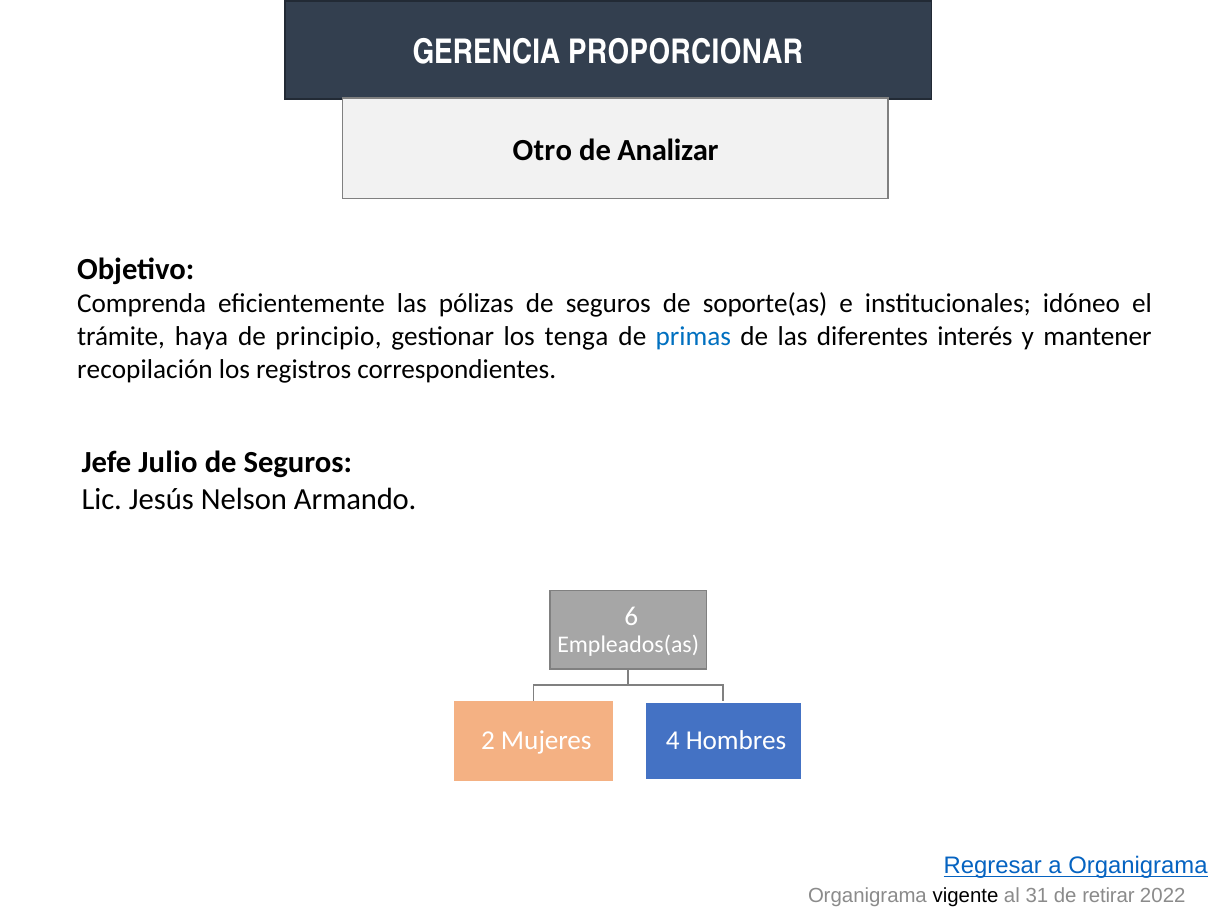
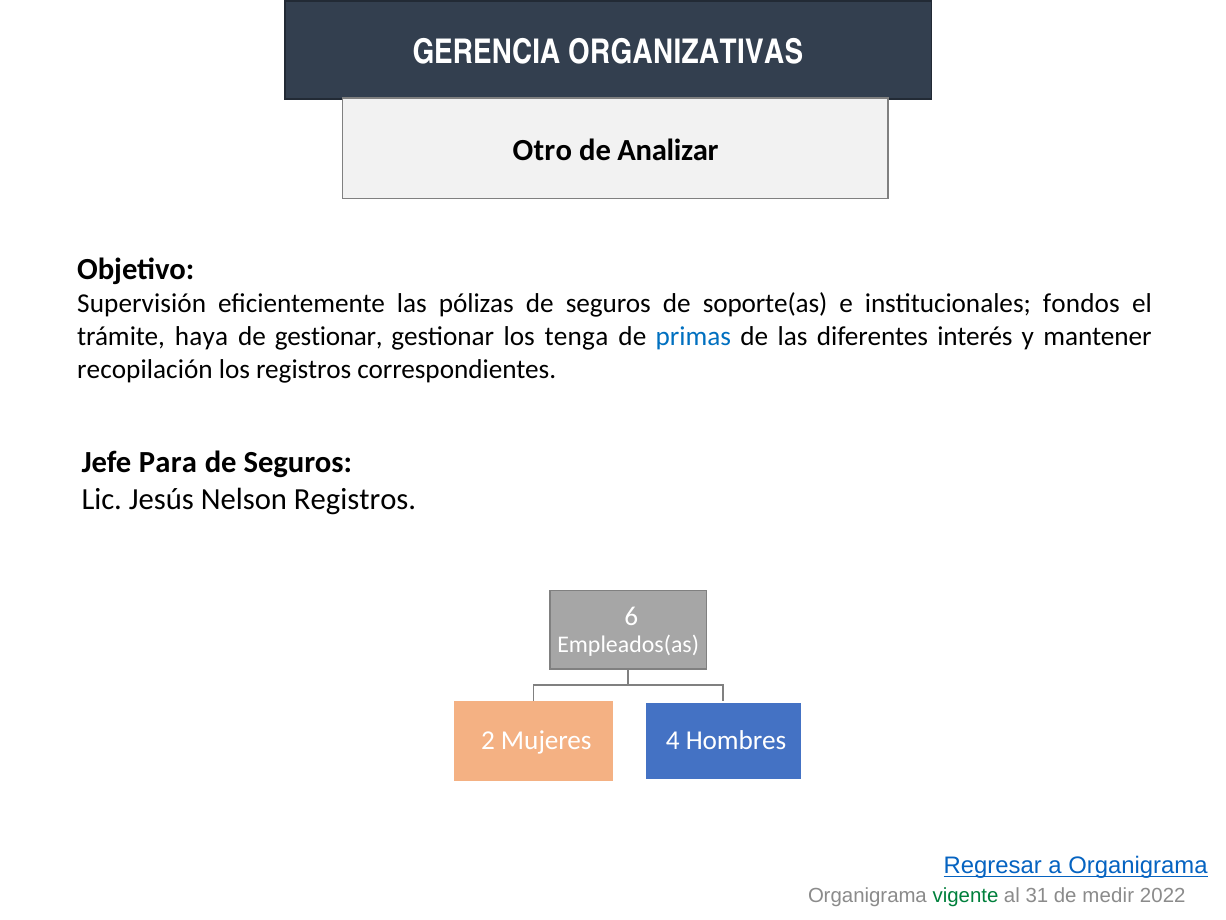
PROPORCIONAR: PROPORCIONAR -> ORGANIZATIVAS (686, 52)
Comprenda: Comprenda -> Supervisión (142, 304)
idóneo: idóneo -> fondos (1081, 304)
de principio: principio -> gestionar (329, 336)
Julio: Julio -> Para (168, 462)
Nelson Armando: Armando -> Registros (355, 499)
vigente colour: black -> green (966, 895)
retirar: retirar -> medir (1108, 895)
